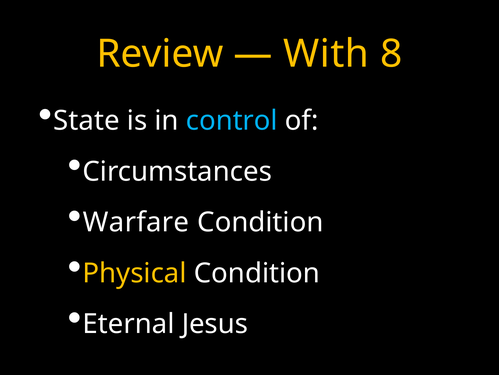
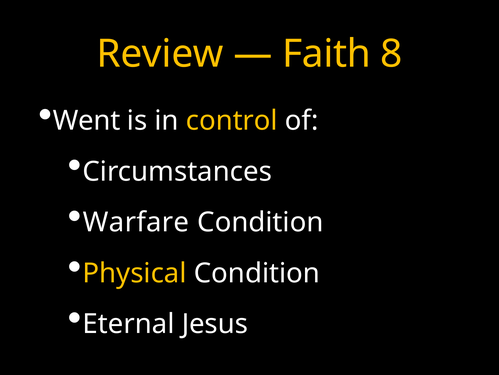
With: With -> Faith (327, 54)
State: State -> Went (87, 121)
control colour: light blue -> yellow (232, 121)
